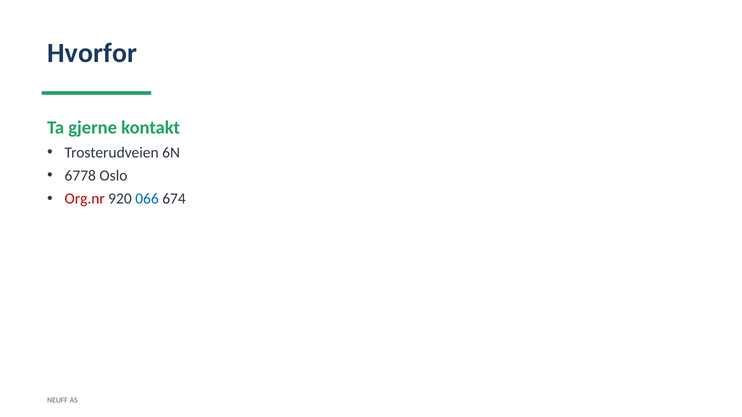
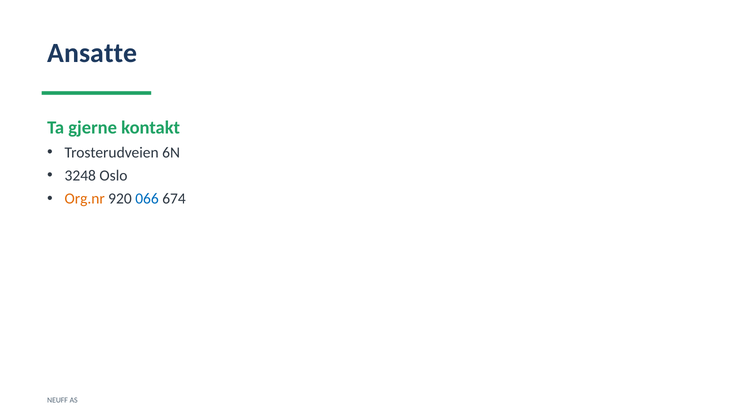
Hvorfor: Hvorfor -> Ansatte (92, 53)
6778: 6778 -> 3248 (80, 176)
Org.nr colour: red -> orange (85, 199)
